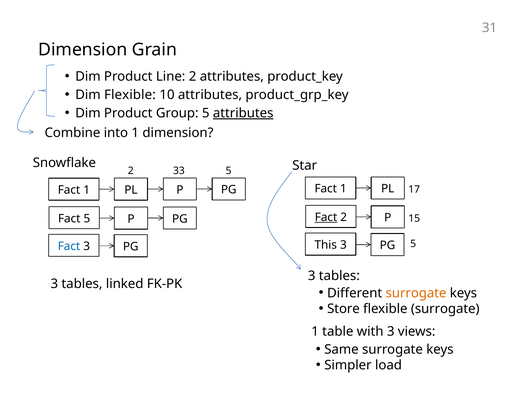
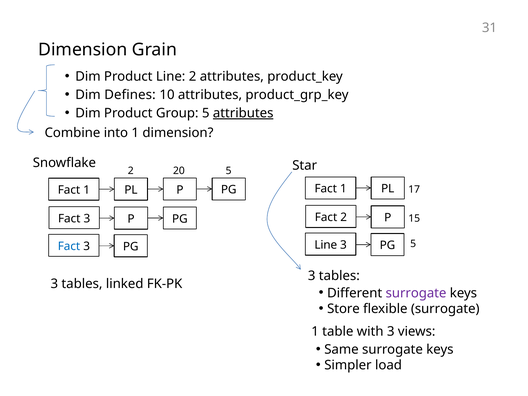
Dim Flexible: Flexible -> Defines (130, 95)
33: 33 -> 20 (179, 171)
Fact underline: present -> none (326, 217)
5: 5 -> 3 (87, 219)
This: This -> Line (326, 245)
surrogate colour: orange -> purple (416, 293)
